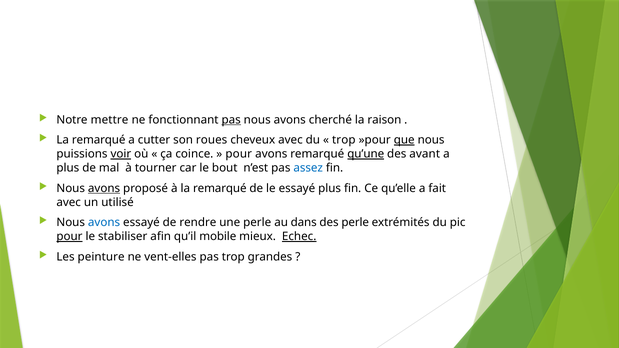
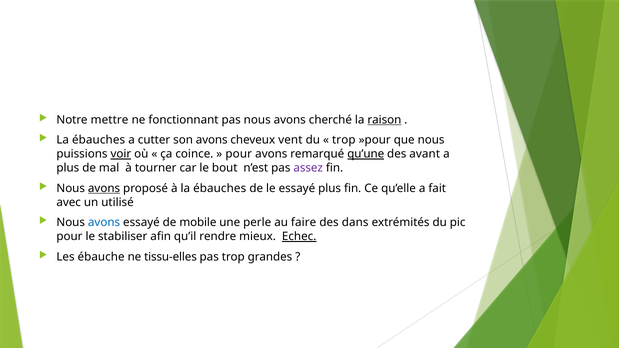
pas underline: present -> none (231, 120)
raison underline: none -> present (384, 120)
remarqué: remarqué -> ébauches (99, 140)
son roues: roues -> avons (212, 140)
cheveux avec: avec -> vent (290, 140)
que underline: present -> none (404, 140)
assez colour: blue -> purple (308, 168)
à la remarqué: remarqué -> ébauches (220, 188)
rendre: rendre -> mobile (198, 223)
dans: dans -> faire (304, 223)
des perle: perle -> dans (355, 223)
pour underline: present -> none (69, 237)
mobile: mobile -> rendre (218, 237)
peinture: peinture -> ébauche (101, 257)
vent-elles: vent-elles -> tissu-elles (171, 257)
